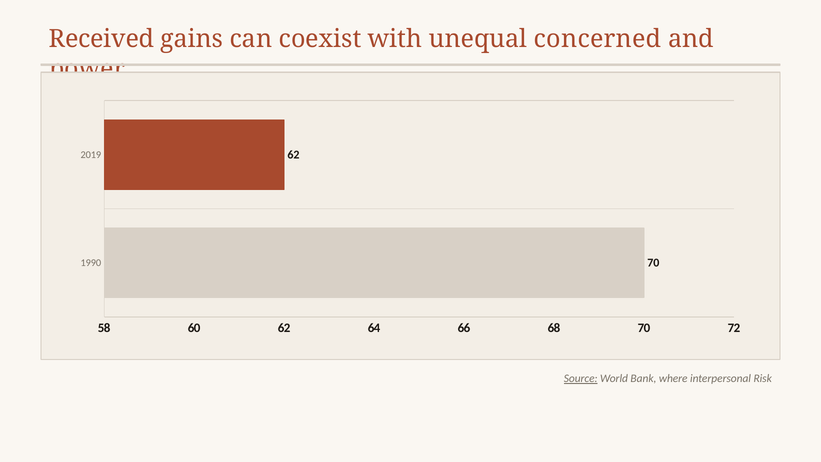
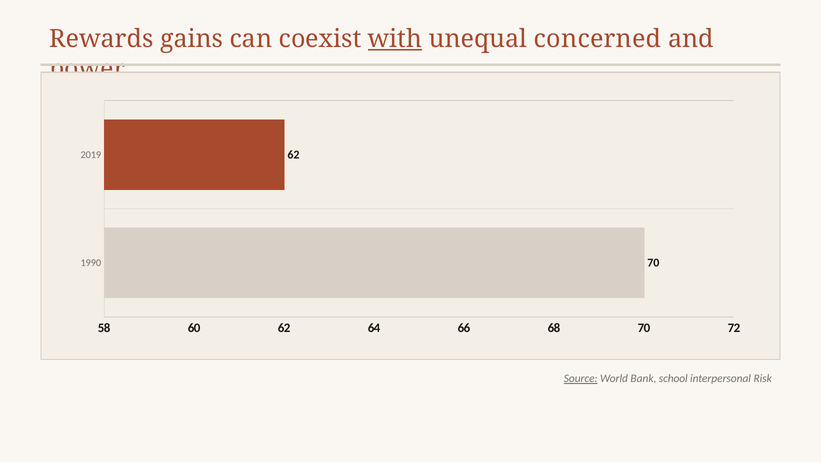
Received: Received -> Rewards (101, 39)
with underline: none -> present (395, 39)
where: where -> school (673, 378)
